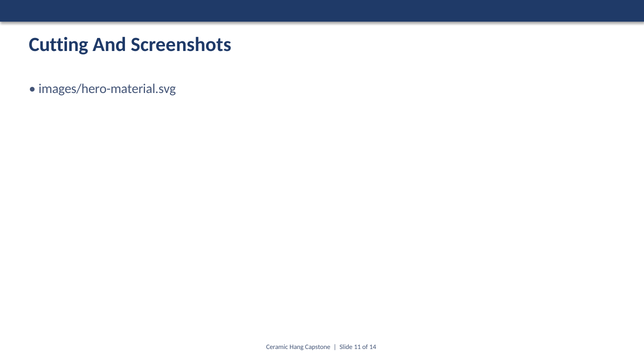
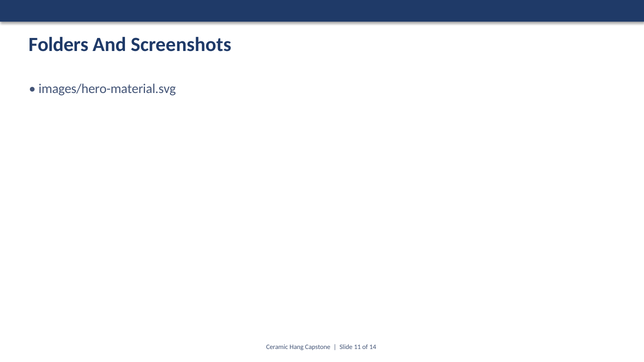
Cutting: Cutting -> Folders (59, 45)
